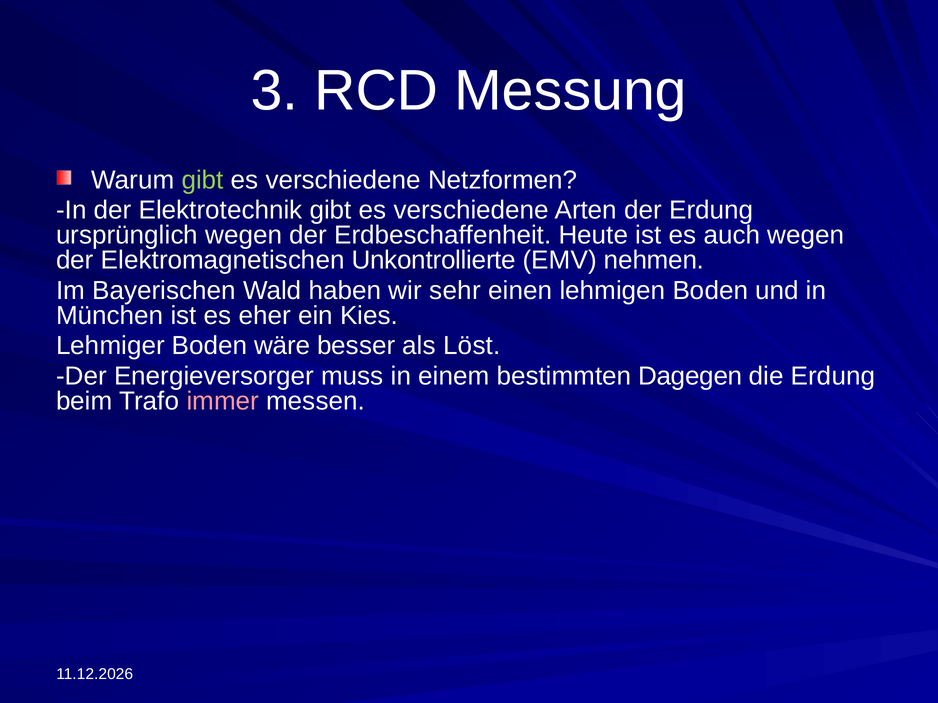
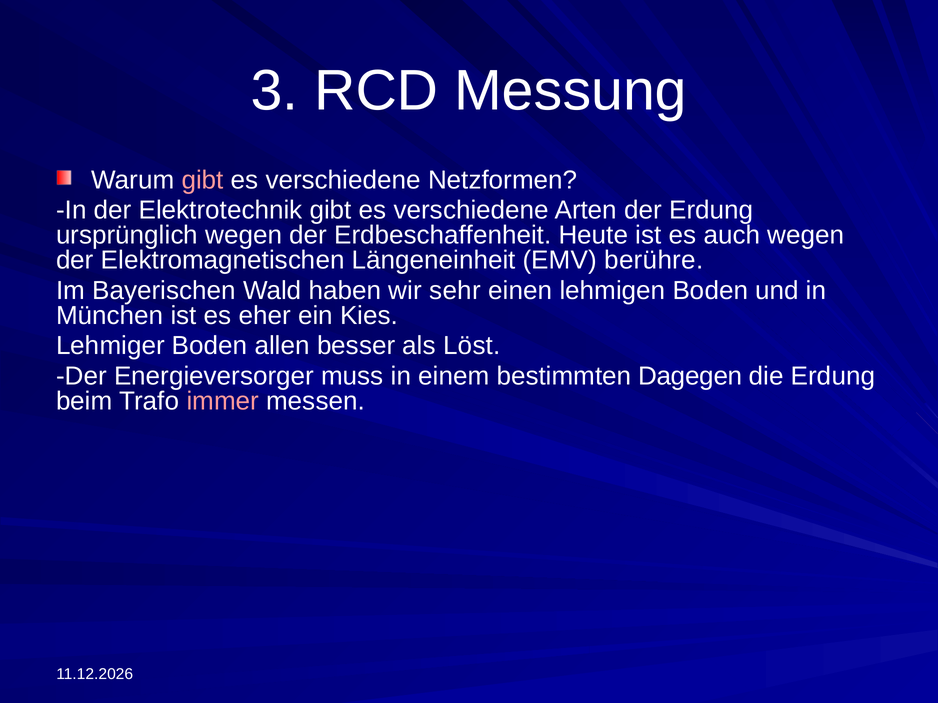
gibt colour: light green -> pink (203, 180)
Unkontrollierte: Unkontrollierte -> Längeneinheit (434, 260)
nehmen: nehmen -> berühre (654, 260)
wäre: wäre -> allen (282, 346)
